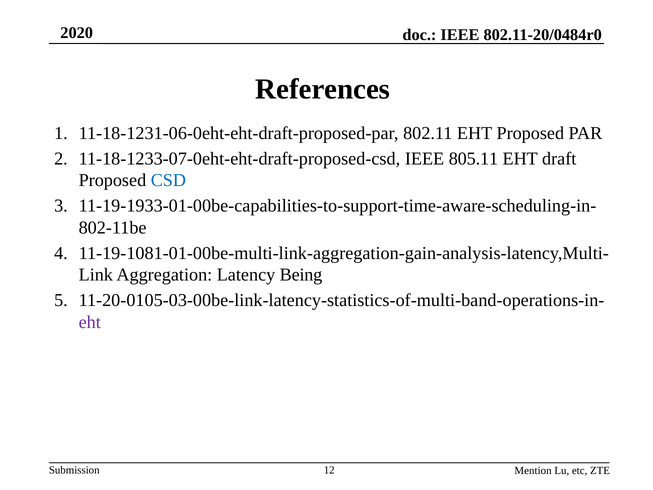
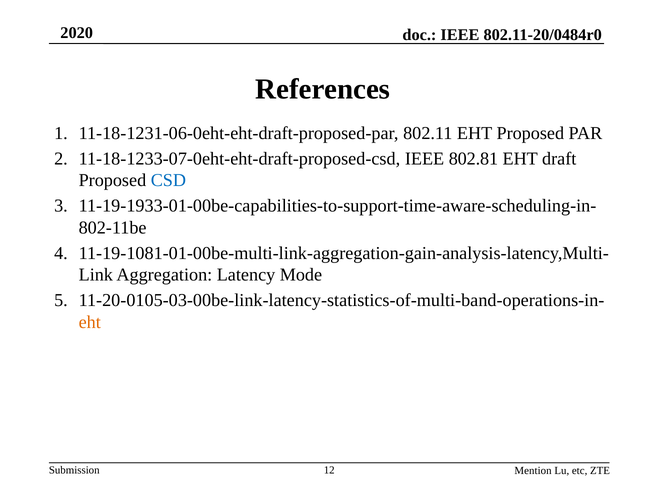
805.11: 805.11 -> 802.81 (473, 159)
Being: Being -> Mode (301, 275)
eht colour: purple -> orange (90, 322)
